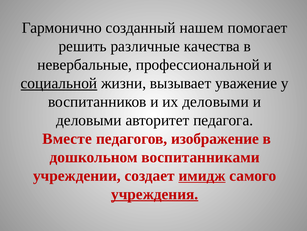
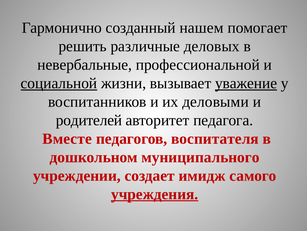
качества: качества -> деловых (212, 46)
уважение underline: none -> present (246, 83)
деловыми: деловыми -> родителей (89, 120)
изображение: изображение -> воспитателя (215, 138)
воспитанниками: воспитанниками -> муниципального (201, 157)
имидж underline: present -> none (202, 175)
